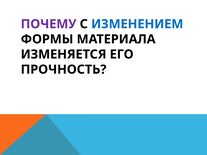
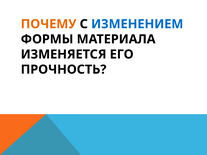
ПОЧЕМУ colour: purple -> orange (49, 24)
